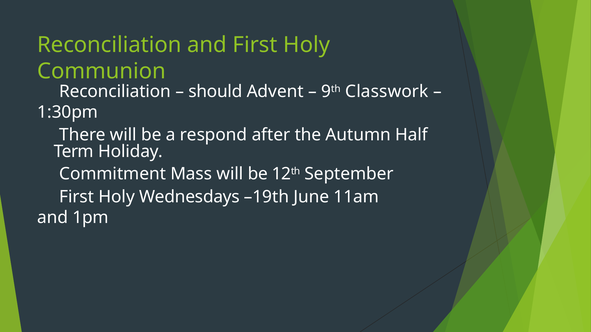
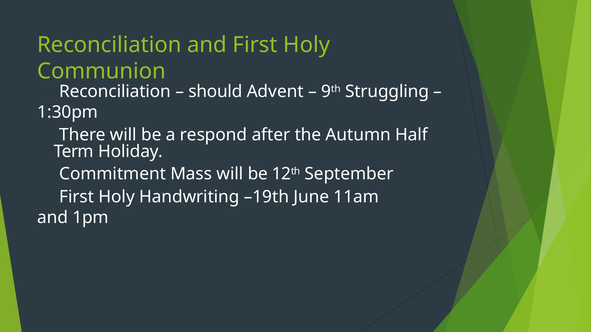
Classwork: Classwork -> Struggling (387, 92)
Wednesdays: Wednesdays -> Handwriting (189, 197)
